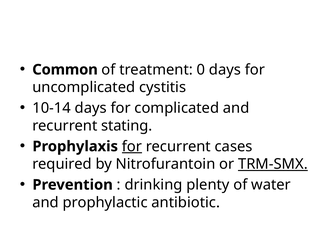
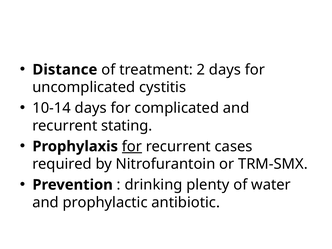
Common: Common -> Distance (65, 70)
0: 0 -> 2 (201, 70)
TRM-SMX underline: present -> none (273, 164)
